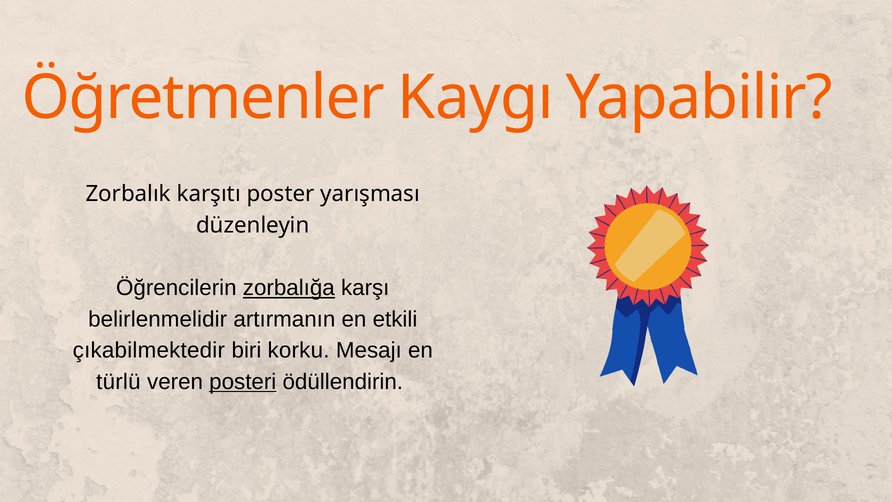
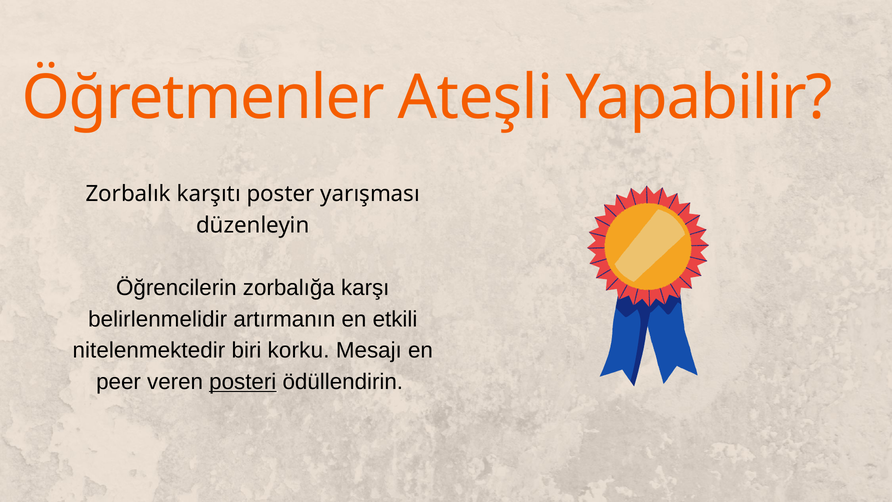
Kaygı: Kaygı -> Ateşli (476, 98)
zorbalığa underline: present -> none (289, 288)
çıkabilmektedir: çıkabilmektedir -> nitelenmektedir (149, 350)
türlü: türlü -> peer (119, 382)
